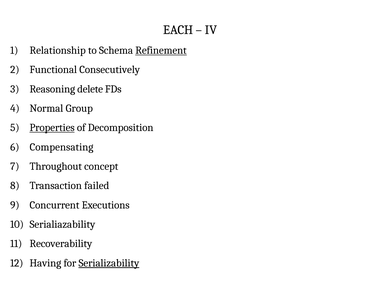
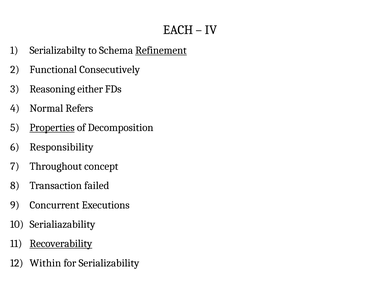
Relationship: Relationship -> Serializabilty (58, 50)
delete: delete -> either (90, 89)
Group: Group -> Refers (79, 108)
Compensating: Compensating -> Responsibility (61, 147)
Recoverability underline: none -> present (61, 244)
Having: Having -> Within (45, 263)
Serializability underline: present -> none (109, 263)
